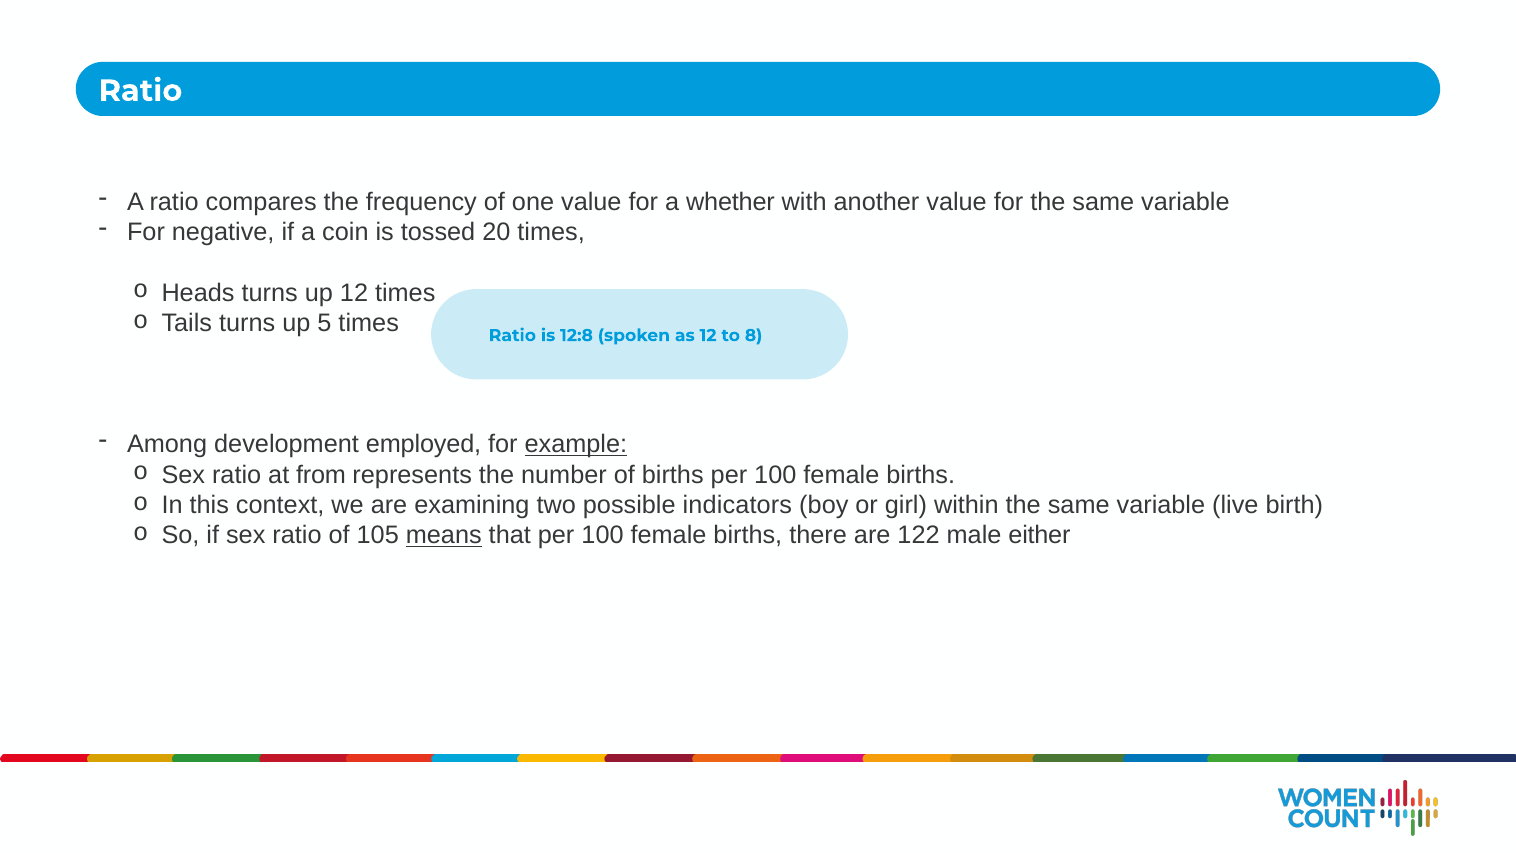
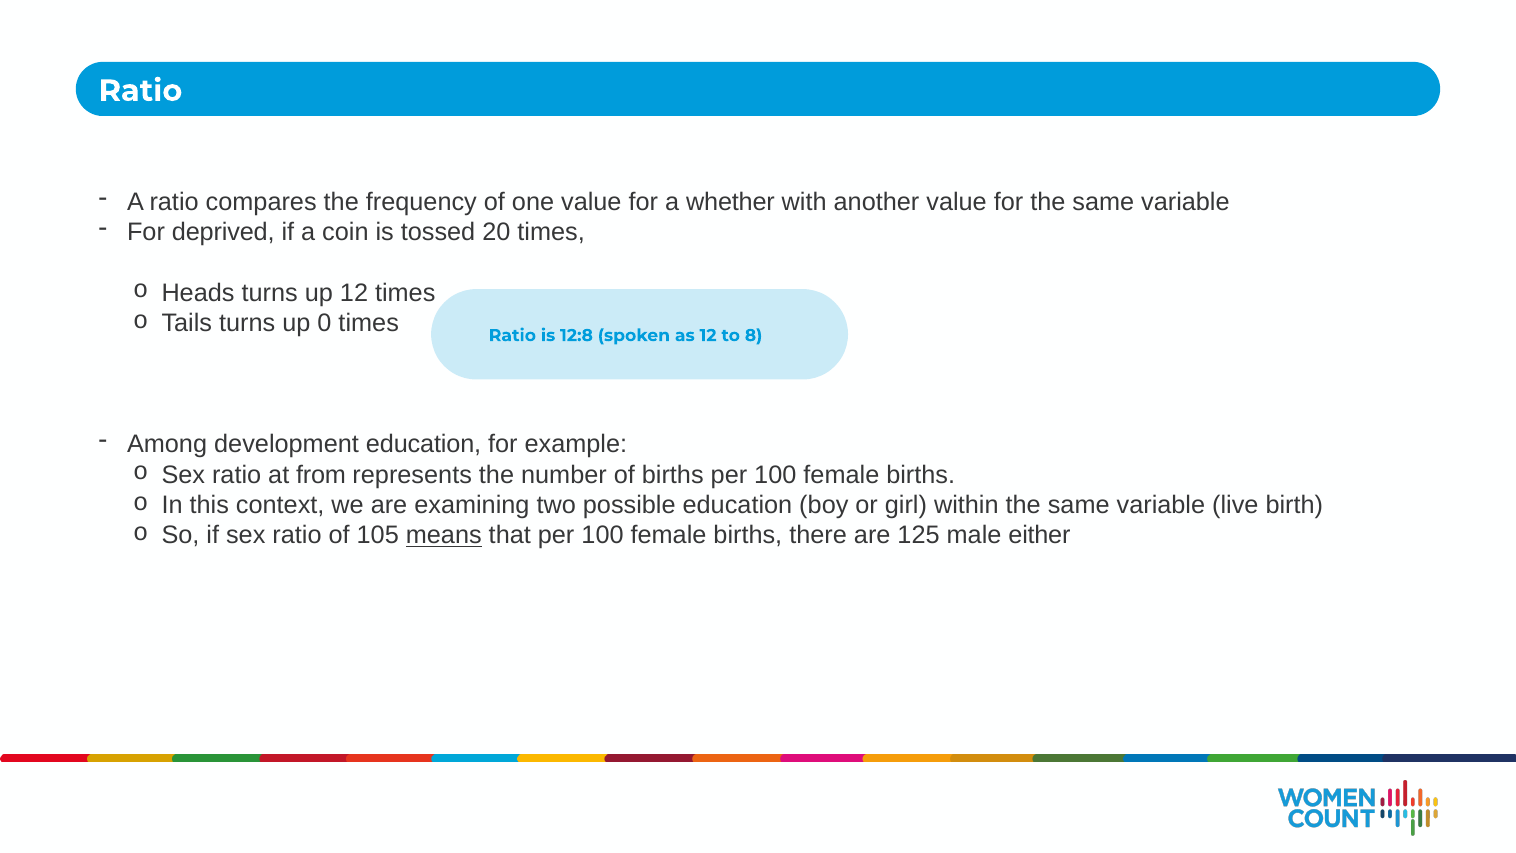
negative: negative -> deprived (223, 232)
5: 5 -> 0 (324, 323)
development employed: employed -> education (424, 444)
example underline: present -> none (576, 444)
possible indicators: indicators -> education (737, 505)
122: 122 -> 125 (919, 535)
